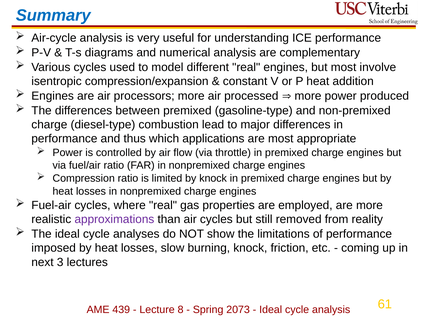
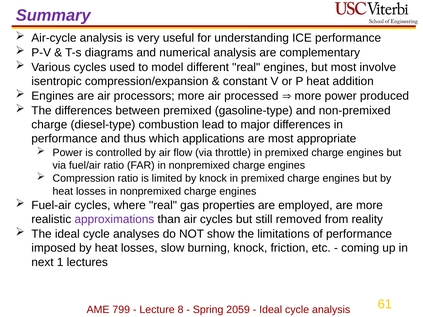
Summary colour: blue -> purple (53, 15)
3: 3 -> 1 (60, 262)
439: 439 -> 799 (121, 310)
2073: 2073 -> 2059 (238, 310)
